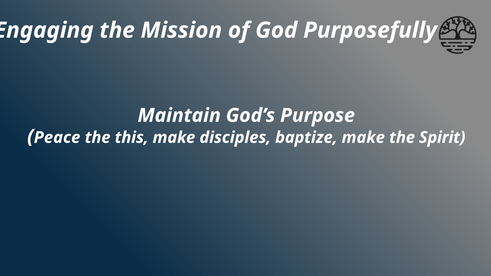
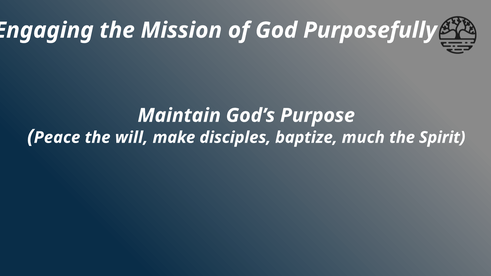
this: this -> will (131, 138)
baptize make: make -> much (363, 138)
